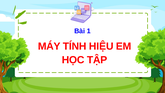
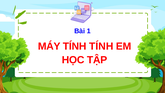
TÍNH HIỆU: HIỆU -> TÍNH (101, 46)
